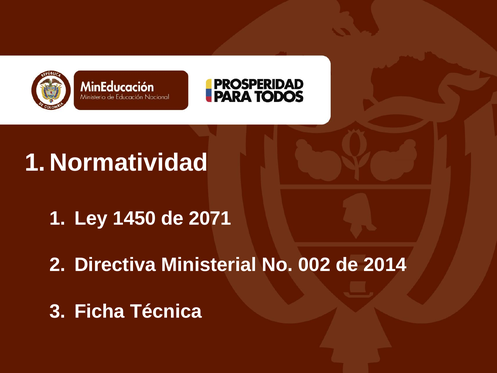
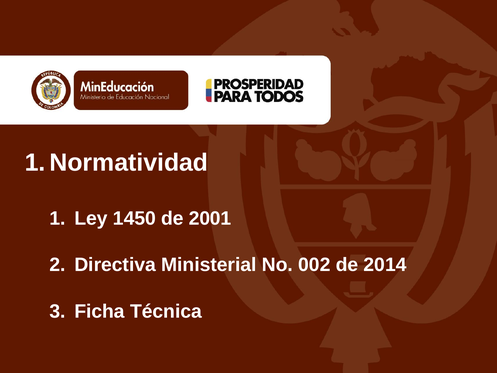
2071: 2071 -> 2001 (210, 218)
